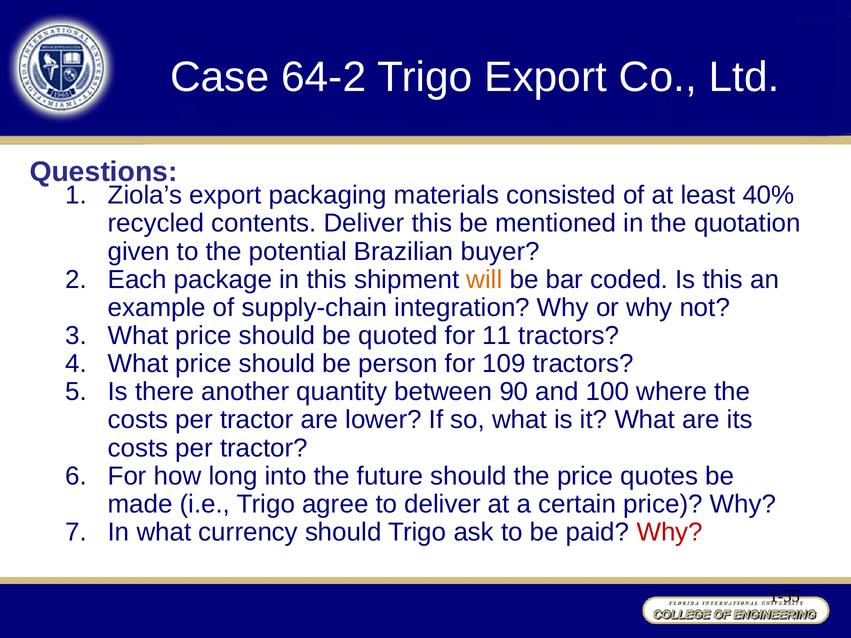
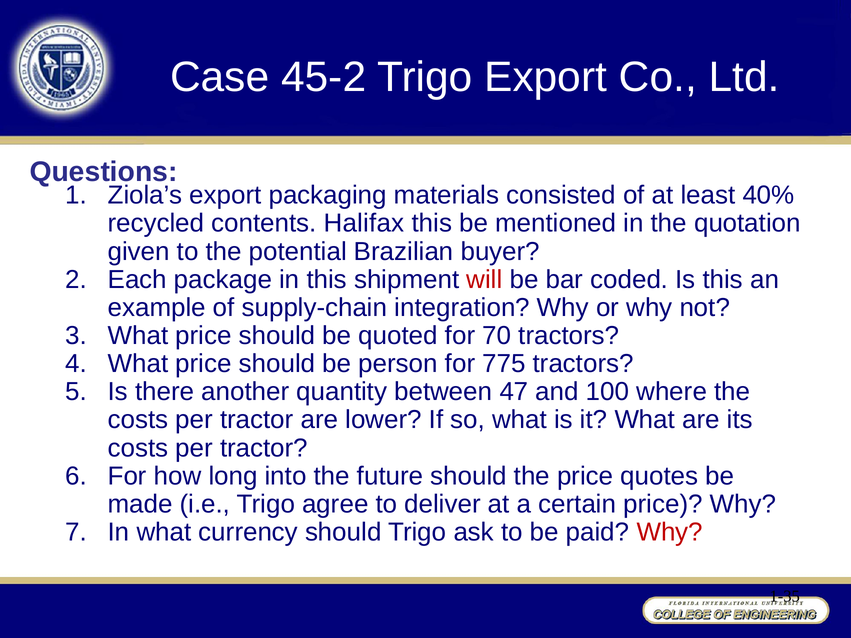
64-2: 64-2 -> 45-2 (324, 77)
contents Deliver: Deliver -> Halifax (364, 224)
will colour: orange -> red (484, 280)
11: 11 -> 70 (497, 336)
109: 109 -> 775 (504, 364)
90: 90 -> 47 (514, 392)
